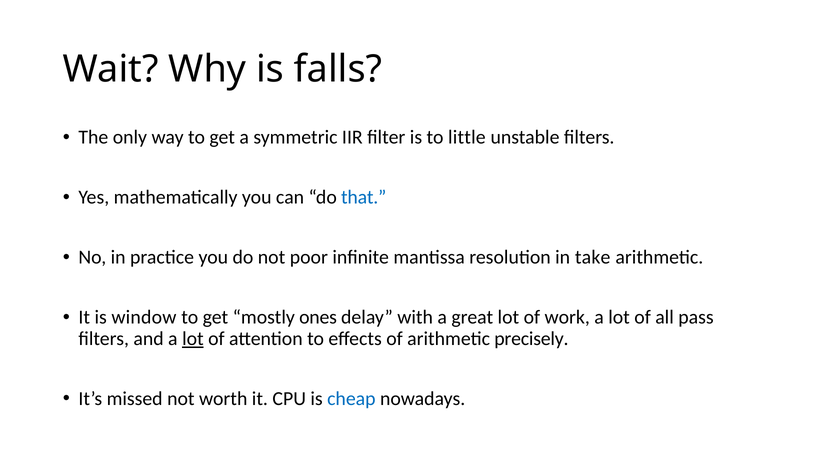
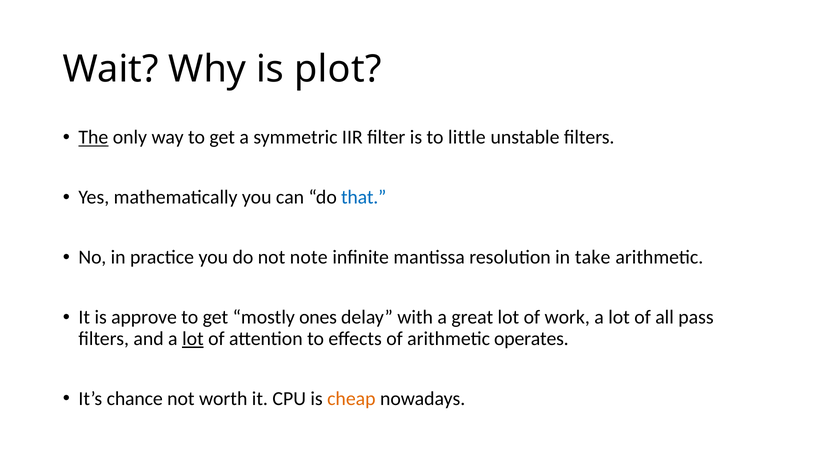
falls: falls -> plot (338, 69)
The underline: none -> present (93, 137)
poor: poor -> note (309, 257)
window: window -> approve (144, 317)
precisely: precisely -> operates (531, 338)
missed: missed -> chance (135, 398)
cheap colour: blue -> orange (351, 398)
